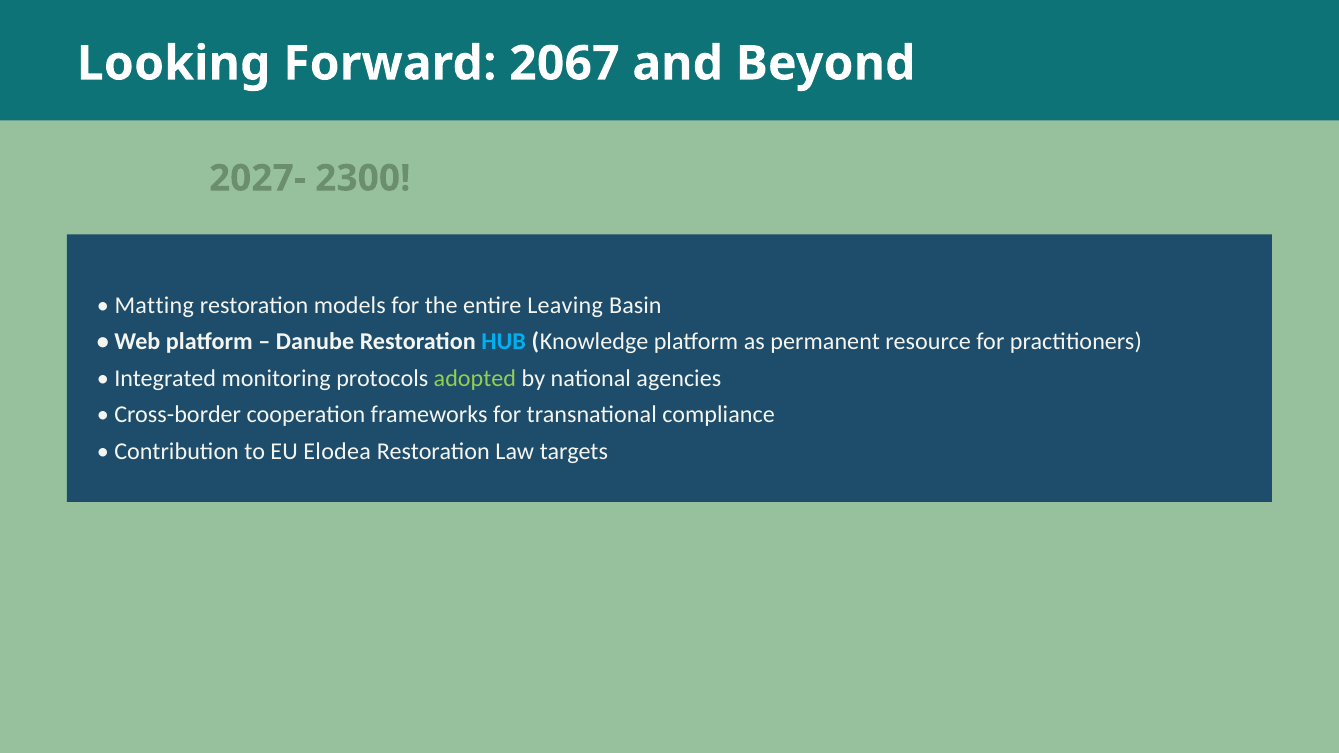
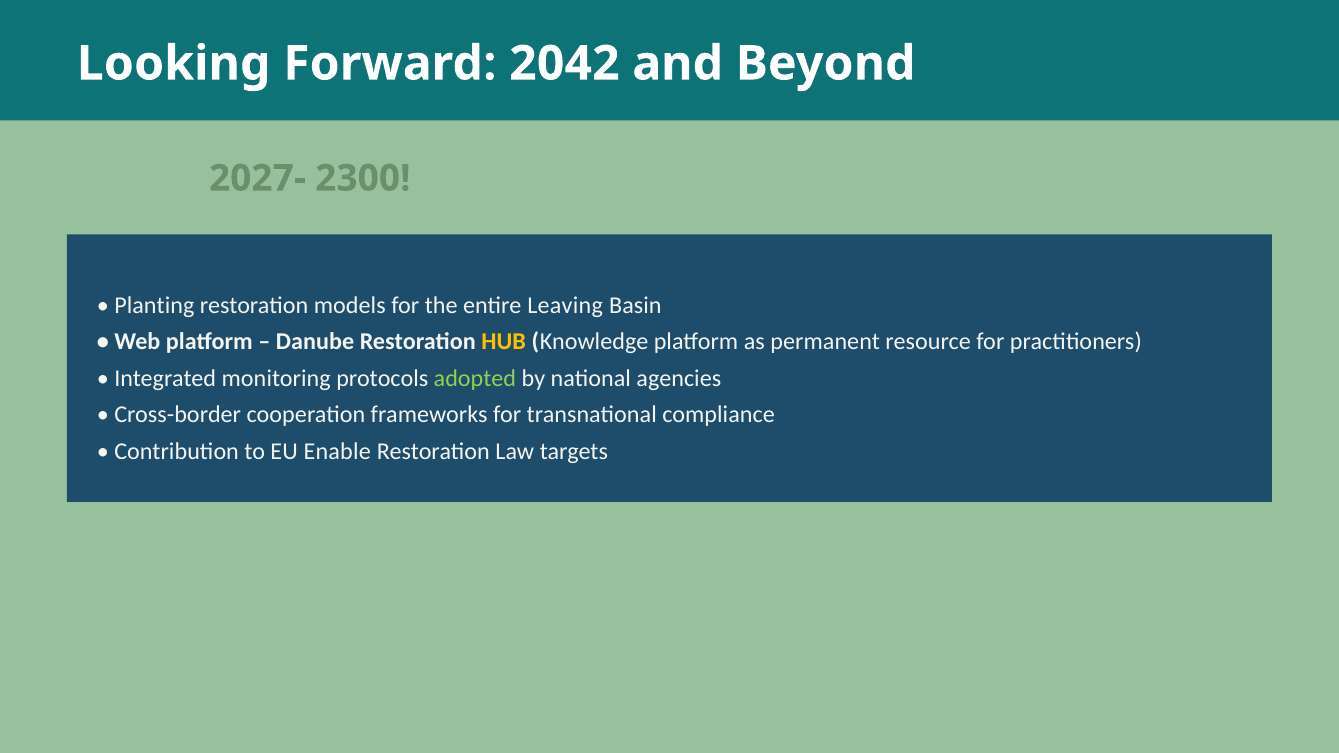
2067: 2067 -> 2042 (564, 64)
Matting: Matting -> Planting (154, 305)
HUB colour: light blue -> yellow (504, 342)
Elodea: Elodea -> Enable (337, 451)
